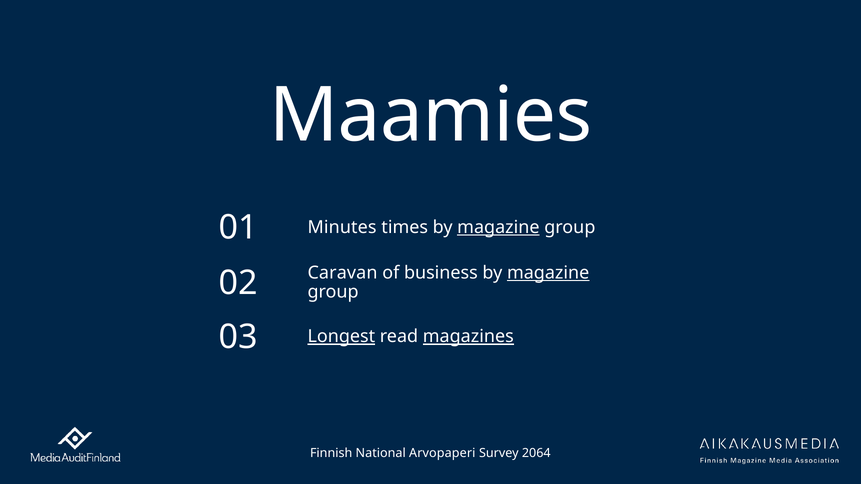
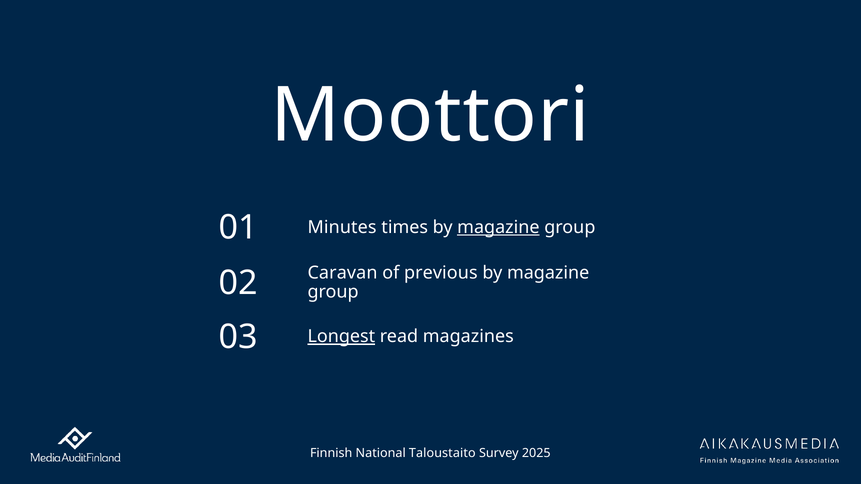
Maamies: Maamies -> Moottori (430, 116)
business: business -> previous (441, 273)
magazine underline: present -> none (548, 273)
magazines underline: present -> none (468, 337)
Arvopaperi: Arvopaperi -> Taloustaito (442, 453)
2064: 2064 -> 2025 (536, 453)
